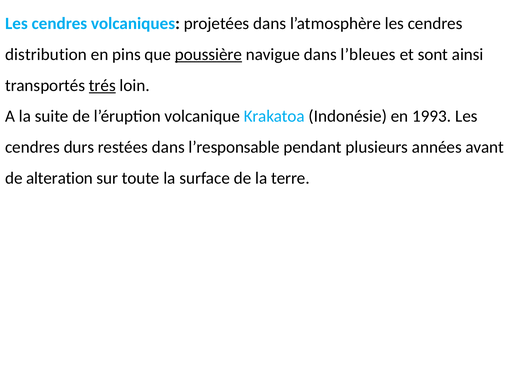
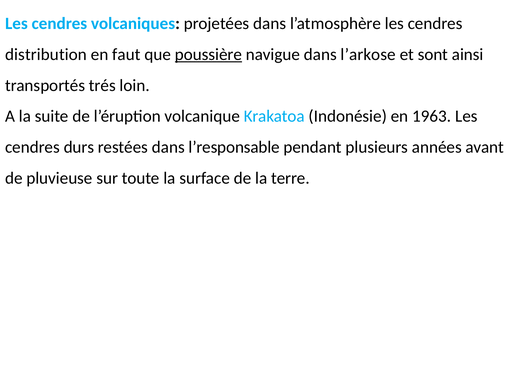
pins: pins -> faut (126, 54)
l’bleues: l’bleues -> l’arkose (368, 54)
trés underline: present -> none (102, 85)
1993: 1993 -> 1963 (432, 116)
alteration: alteration -> pluvieuse (59, 178)
